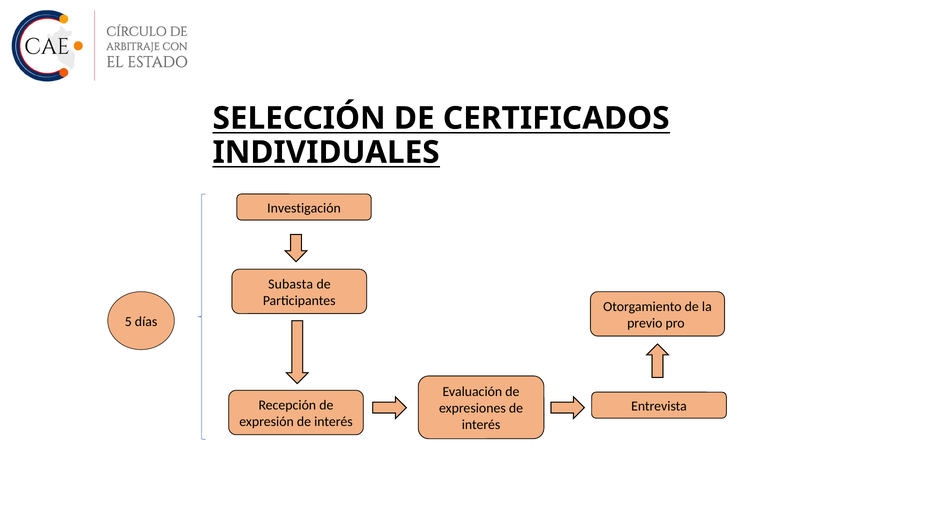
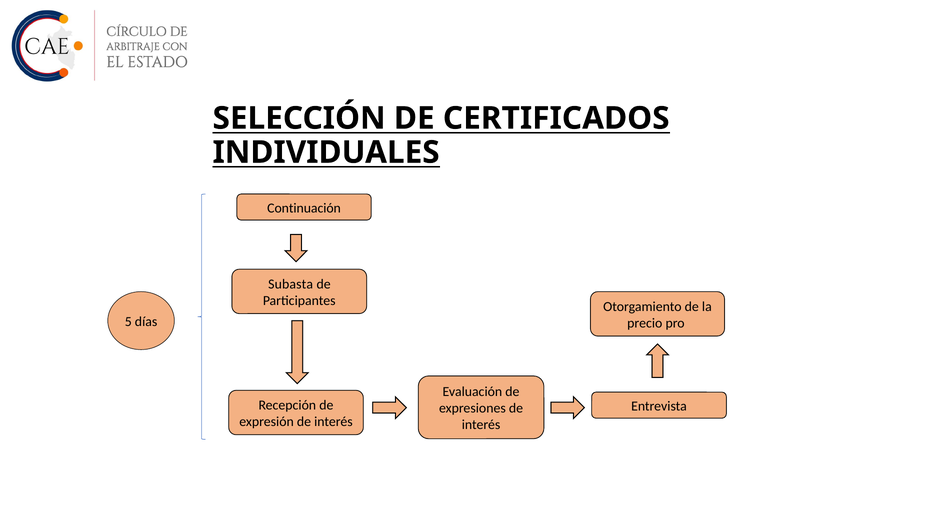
Investigación: Investigación -> Continuación (304, 208)
previo: previo -> precio (645, 323)
